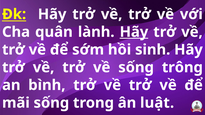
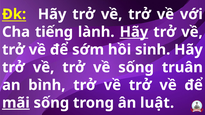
quân: quân -> tiếng (54, 32)
trông: trông -> truân (182, 68)
mãi underline: none -> present (16, 103)
